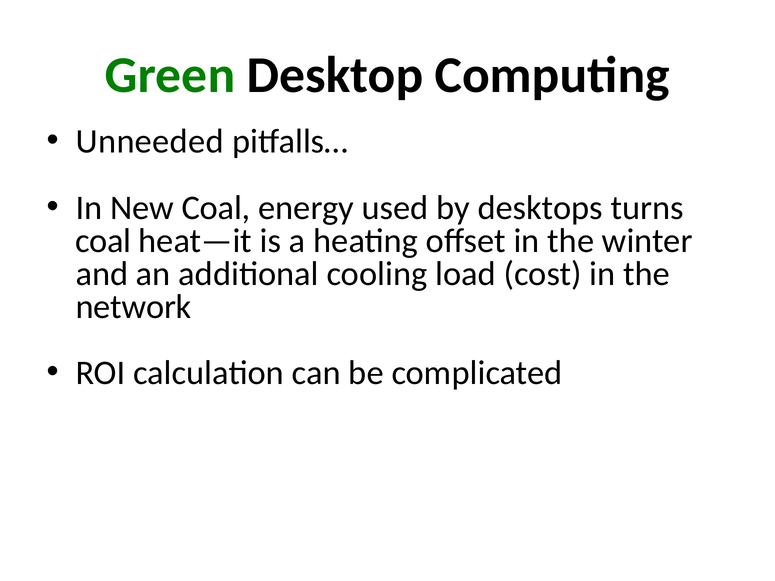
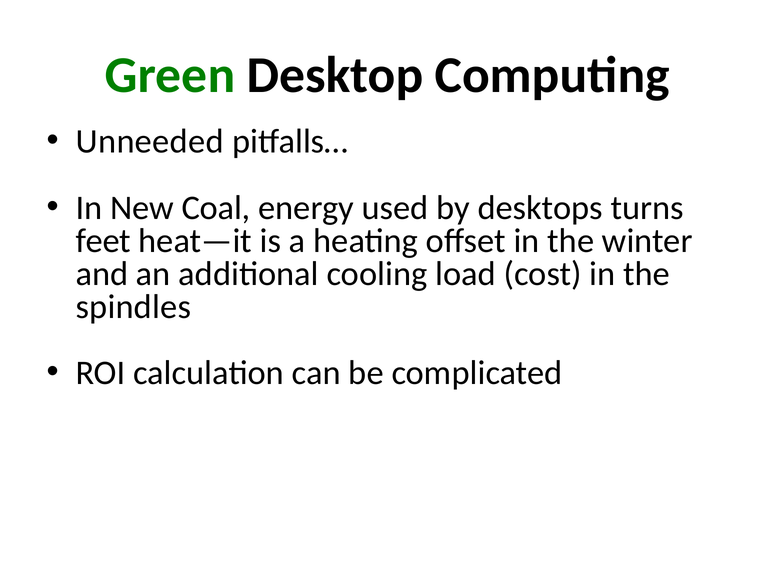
coal: coal -> feet (103, 241)
network: network -> spindles (133, 307)
